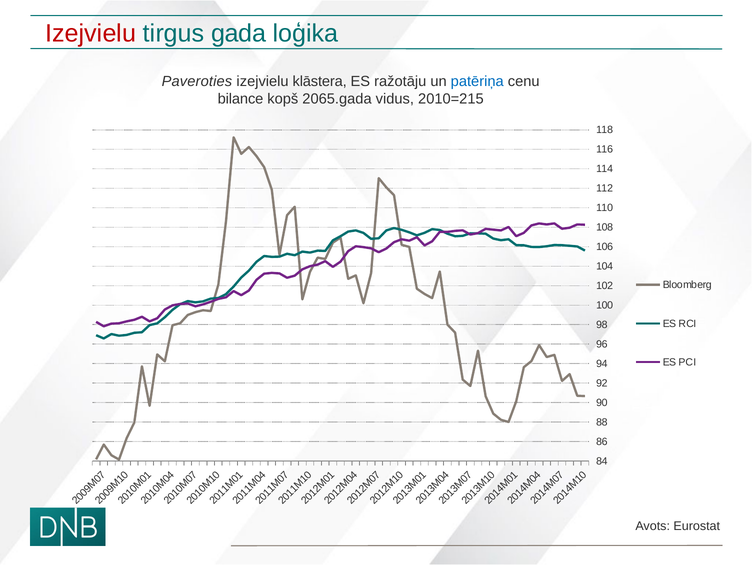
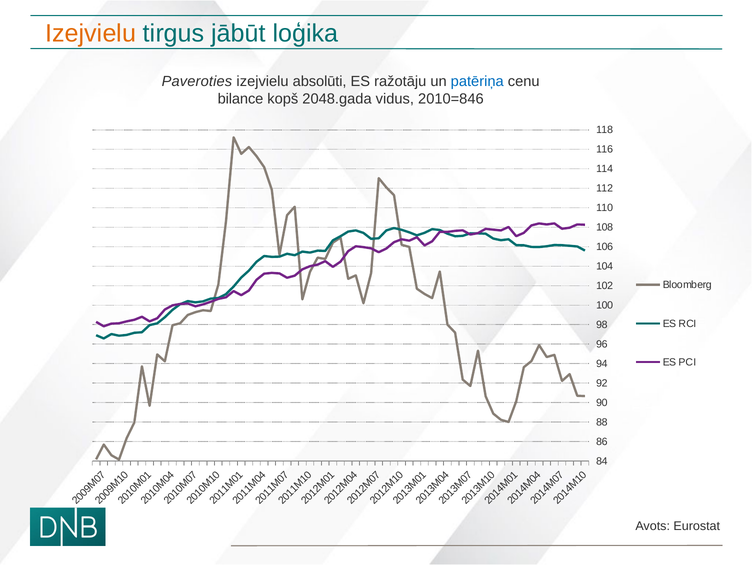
Izejvielu colour: red -> orange (91, 34)
gada: gada -> jābūt (238, 34)
klāstera: klāstera -> absolūti (320, 81)
2065.gada: 2065.gada -> 2048.gada (337, 99)
2010=215: 2010=215 -> 2010=846 (451, 99)
